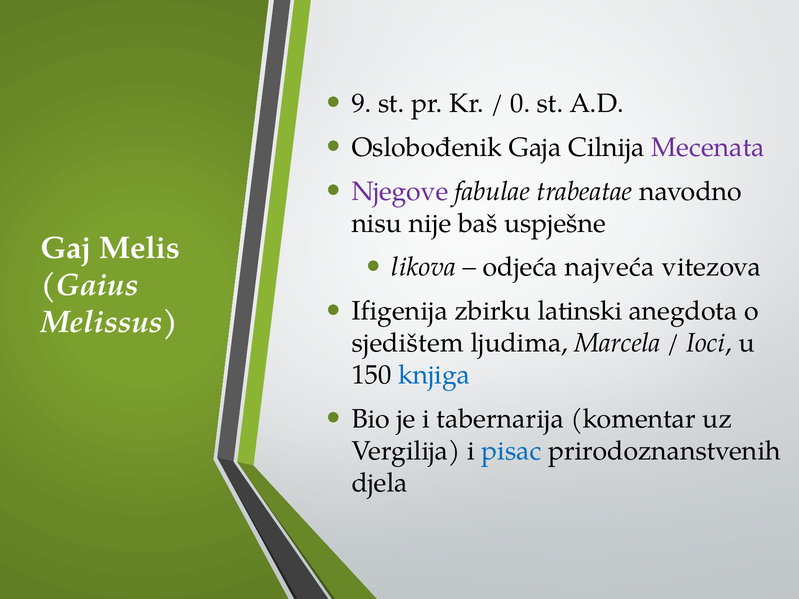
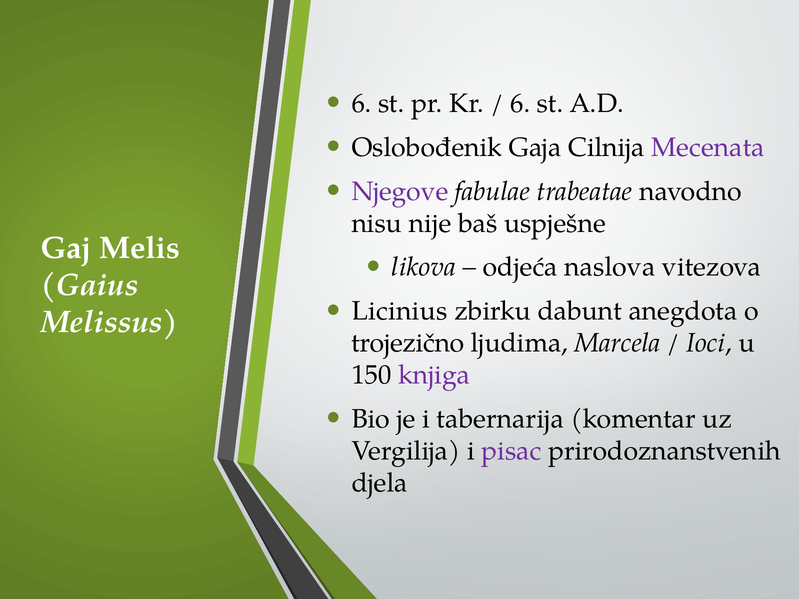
9: 9 -> 6 (362, 103)
0: 0 -> 6 (520, 103)
najveća: najveća -> naslova (610, 267)
Ifigenija: Ifigenija -> Licinius (400, 311)
latinski: latinski -> dabunt (580, 311)
sjedištem: sjedištem -> trojezično (408, 343)
knjiga colour: blue -> purple (434, 375)
pisac colour: blue -> purple (511, 451)
